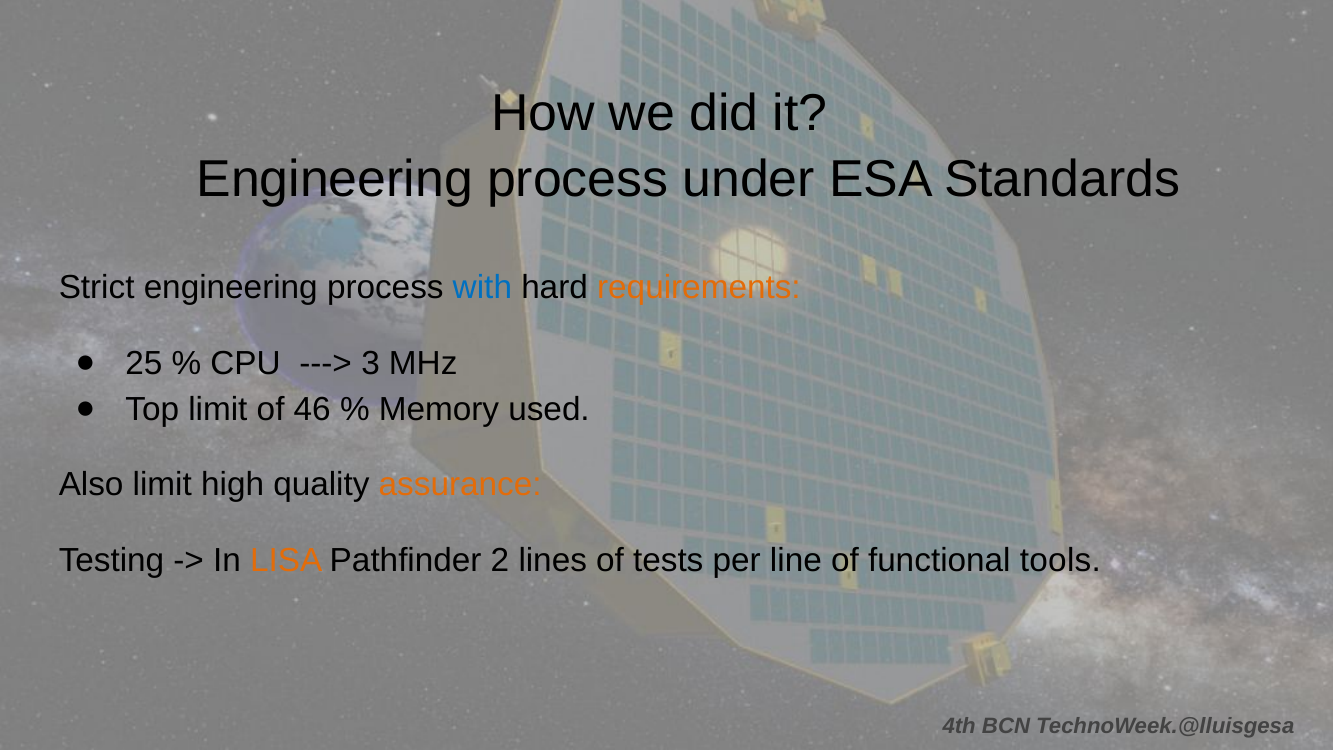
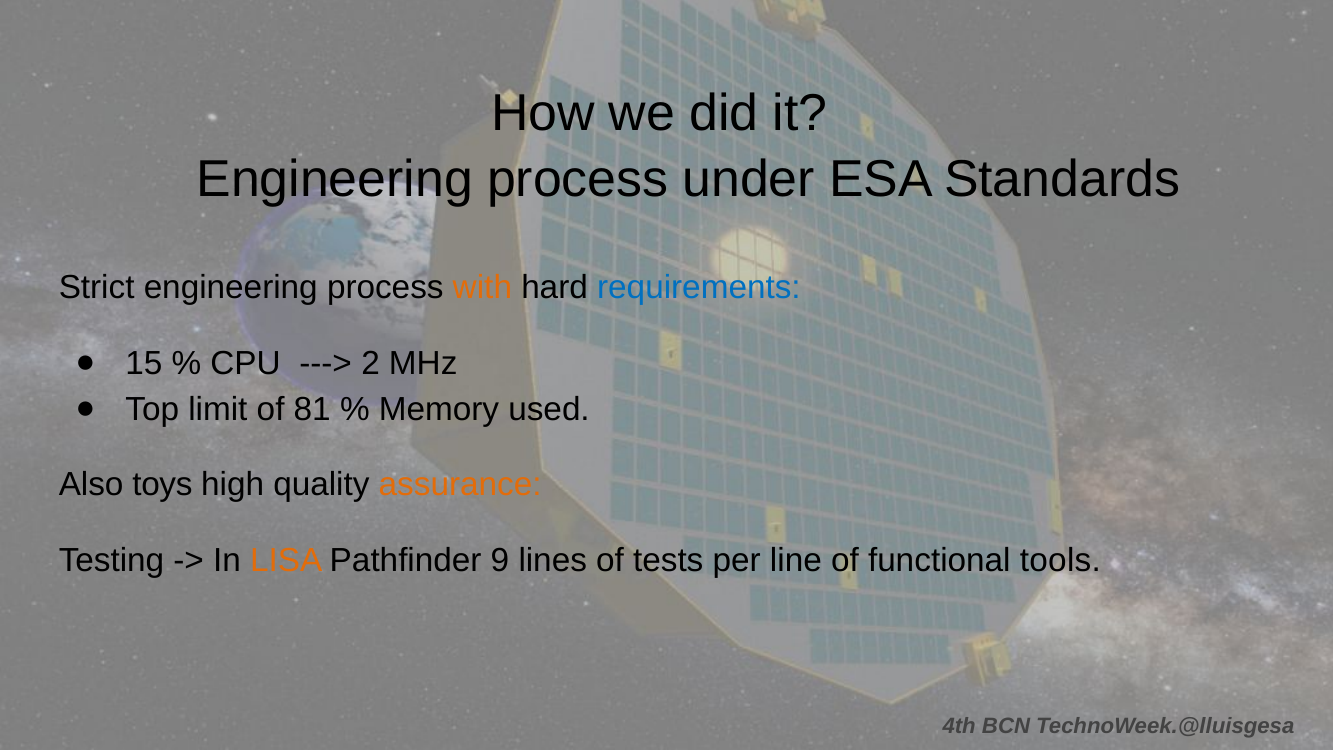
with colour: blue -> orange (482, 287)
requirements colour: orange -> blue (699, 287)
25: 25 -> 15 (144, 363)
3: 3 -> 2 (371, 363)
46: 46 -> 81 (312, 409)
Also limit: limit -> toys (162, 485)
2: 2 -> 9 (500, 560)
